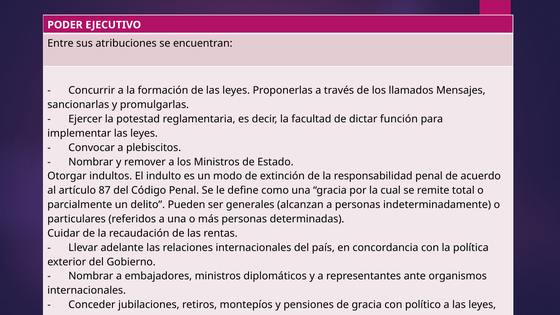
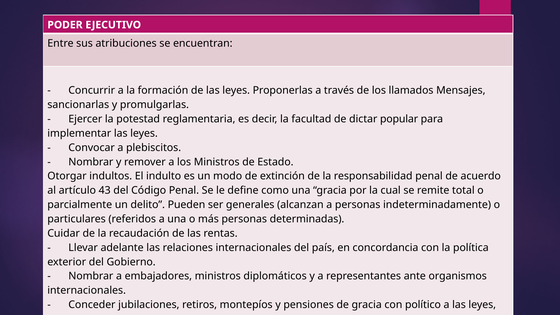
función: función -> popular (399, 119)
87: 87 -> 43 (105, 190)
